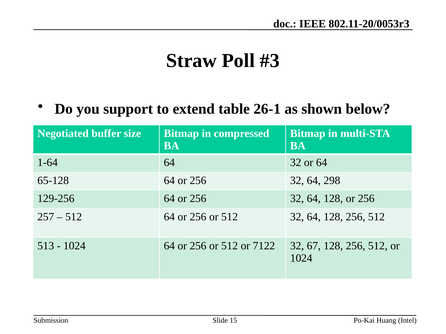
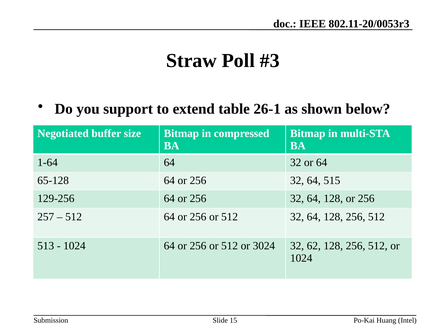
298: 298 -> 515 (332, 181)
7122: 7122 -> 3024 (264, 246)
67: 67 -> 62 (314, 246)
